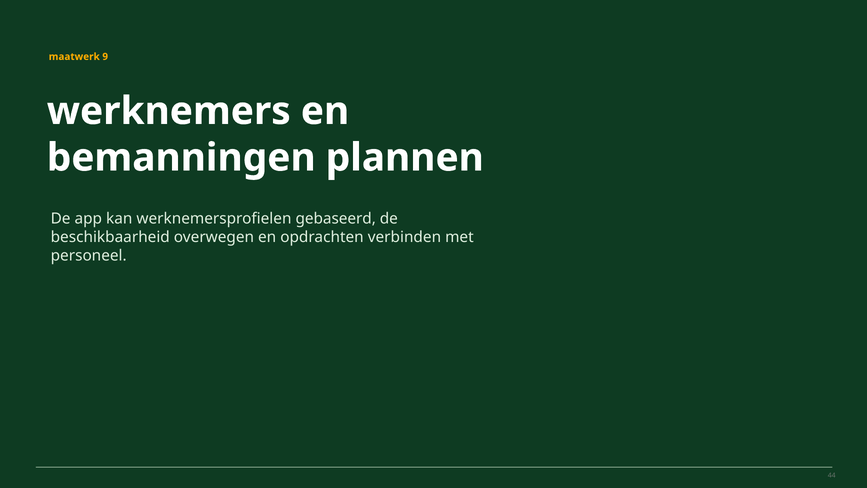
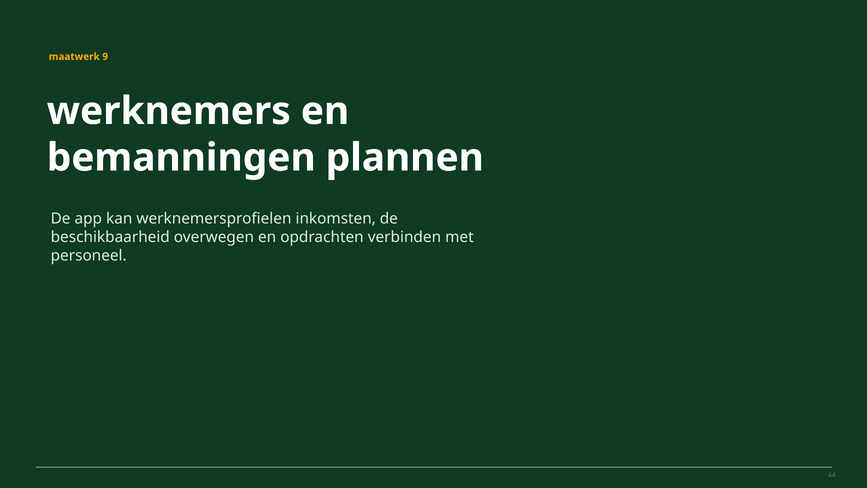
gebaseerd: gebaseerd -> inkomsten (336, 218)
